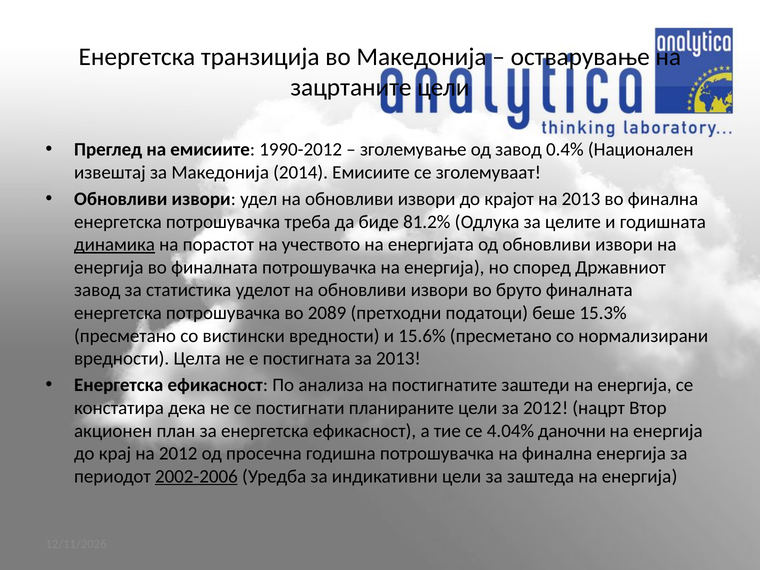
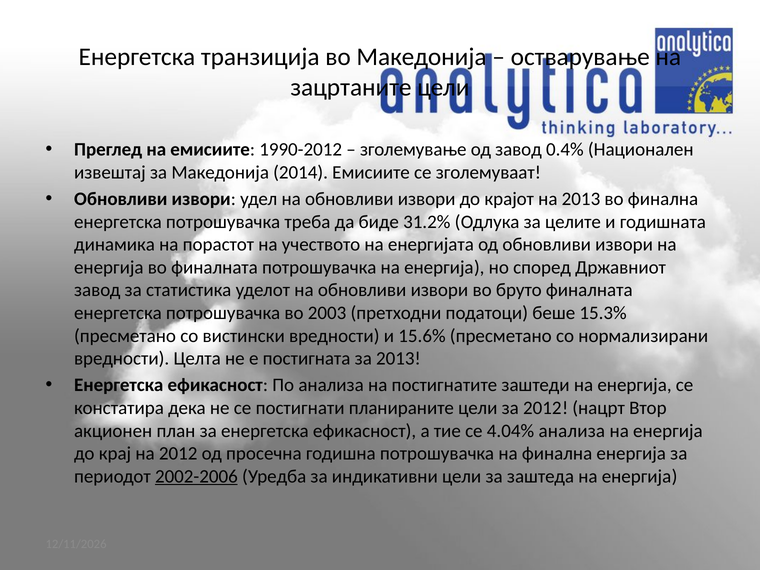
81.2%: 81.2% -> 31.2% (427, 222)
динамика underline: present -> none (115, 245)
2089: 2089 -> 2003 (327, 313)
4.04% даночни: даночни -> анализа (572, 431)
